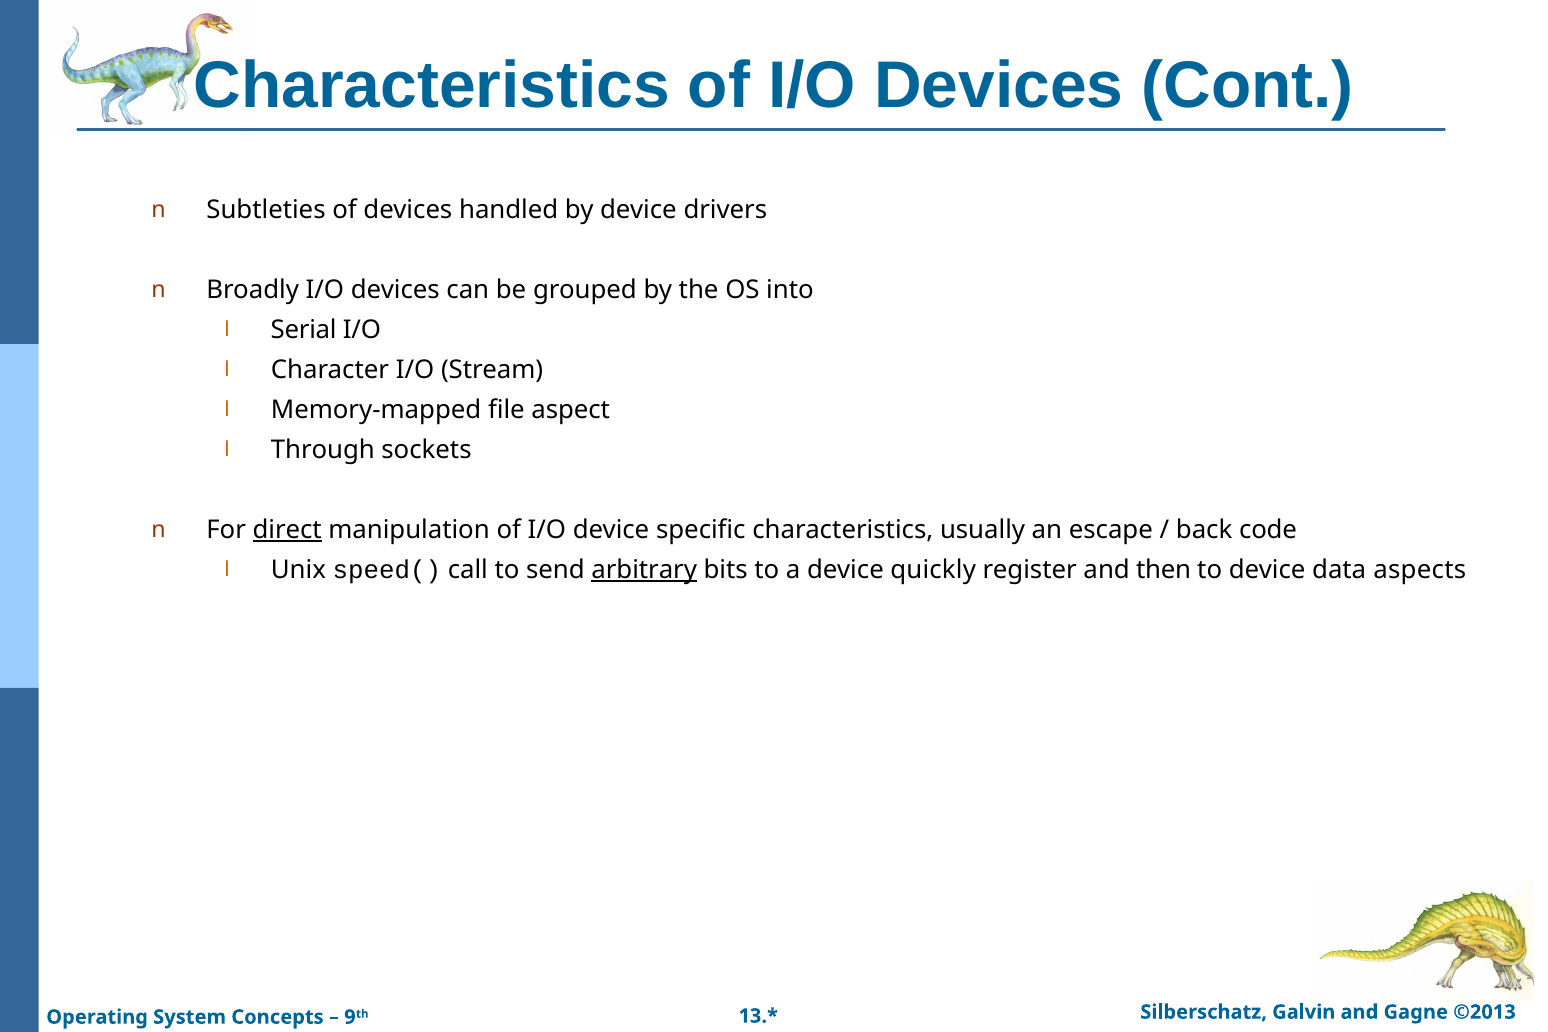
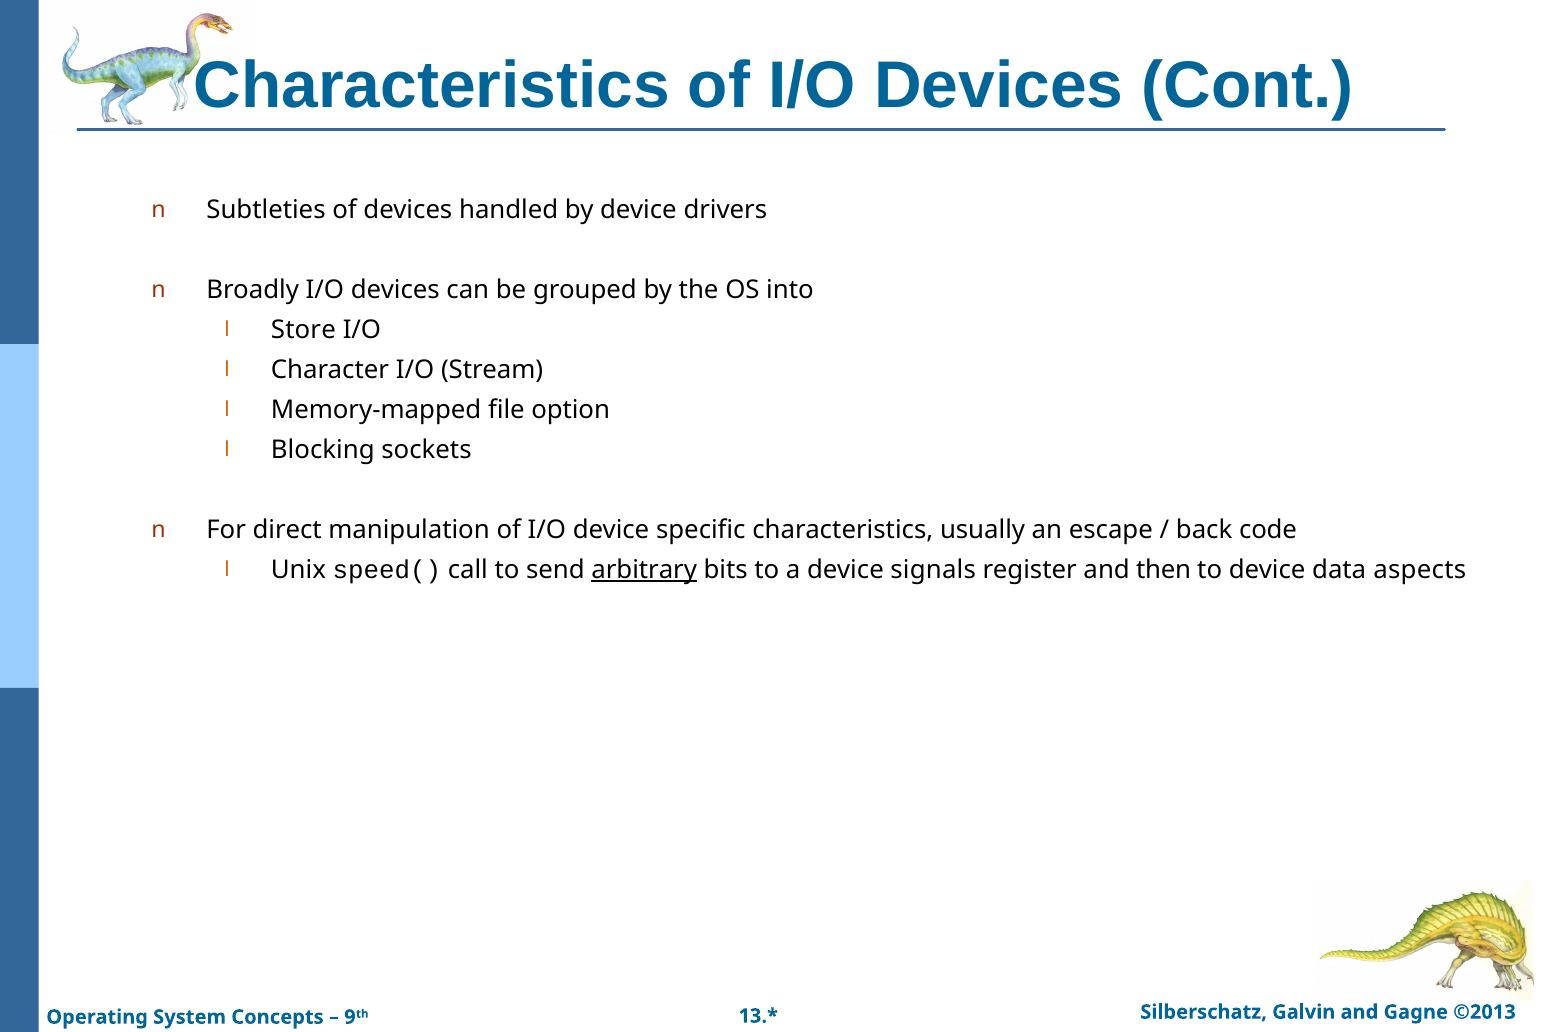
Serial: Serial -> Store (303, 330)
aspect: aspect -> option (571, 410)
Through: Through -> Blocking (323, 450)
direct underline: present -> none (287, 530)
quickly: quickly -> signals (933, 570)
